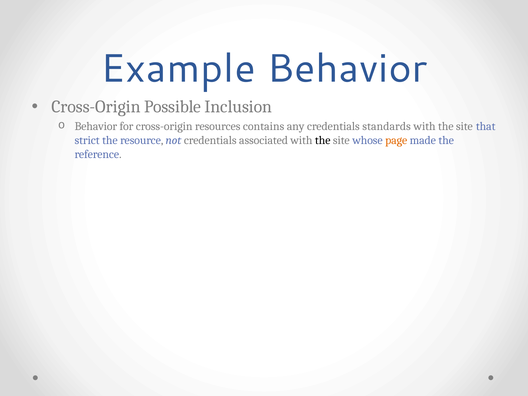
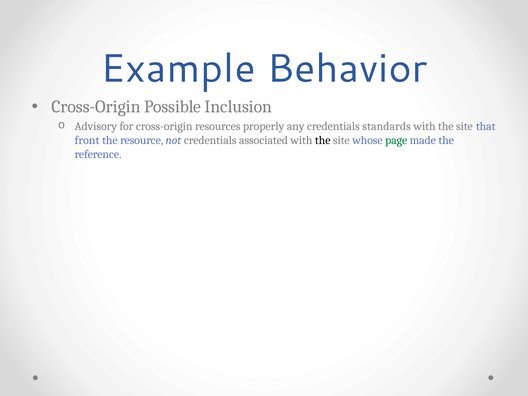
Behavior: Behavior -> Advisory (96, 126)
contains: contains -> properly (264, 126)
strict: strict -> front (87, 140)
page colour: orange -> green (396, 140)
